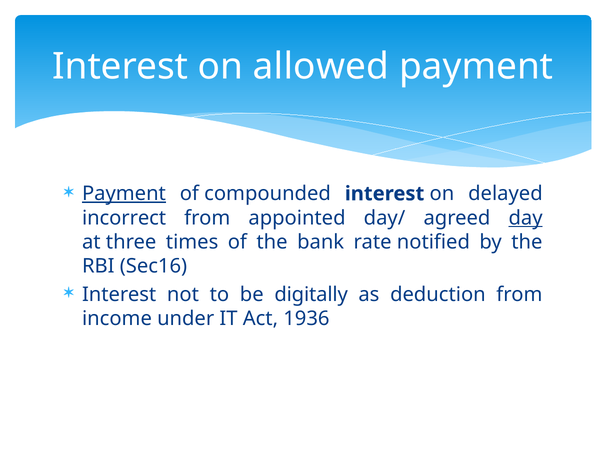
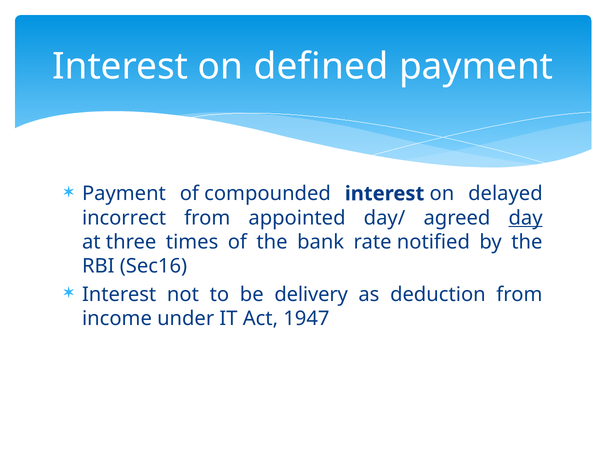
allowed: allowed -> defined (321, 67)
Payment underline: present -> none (124, 194)
digitally: digitally -> delivery (311, 295)
1936: 1936 -> 1947 (306, 319)
